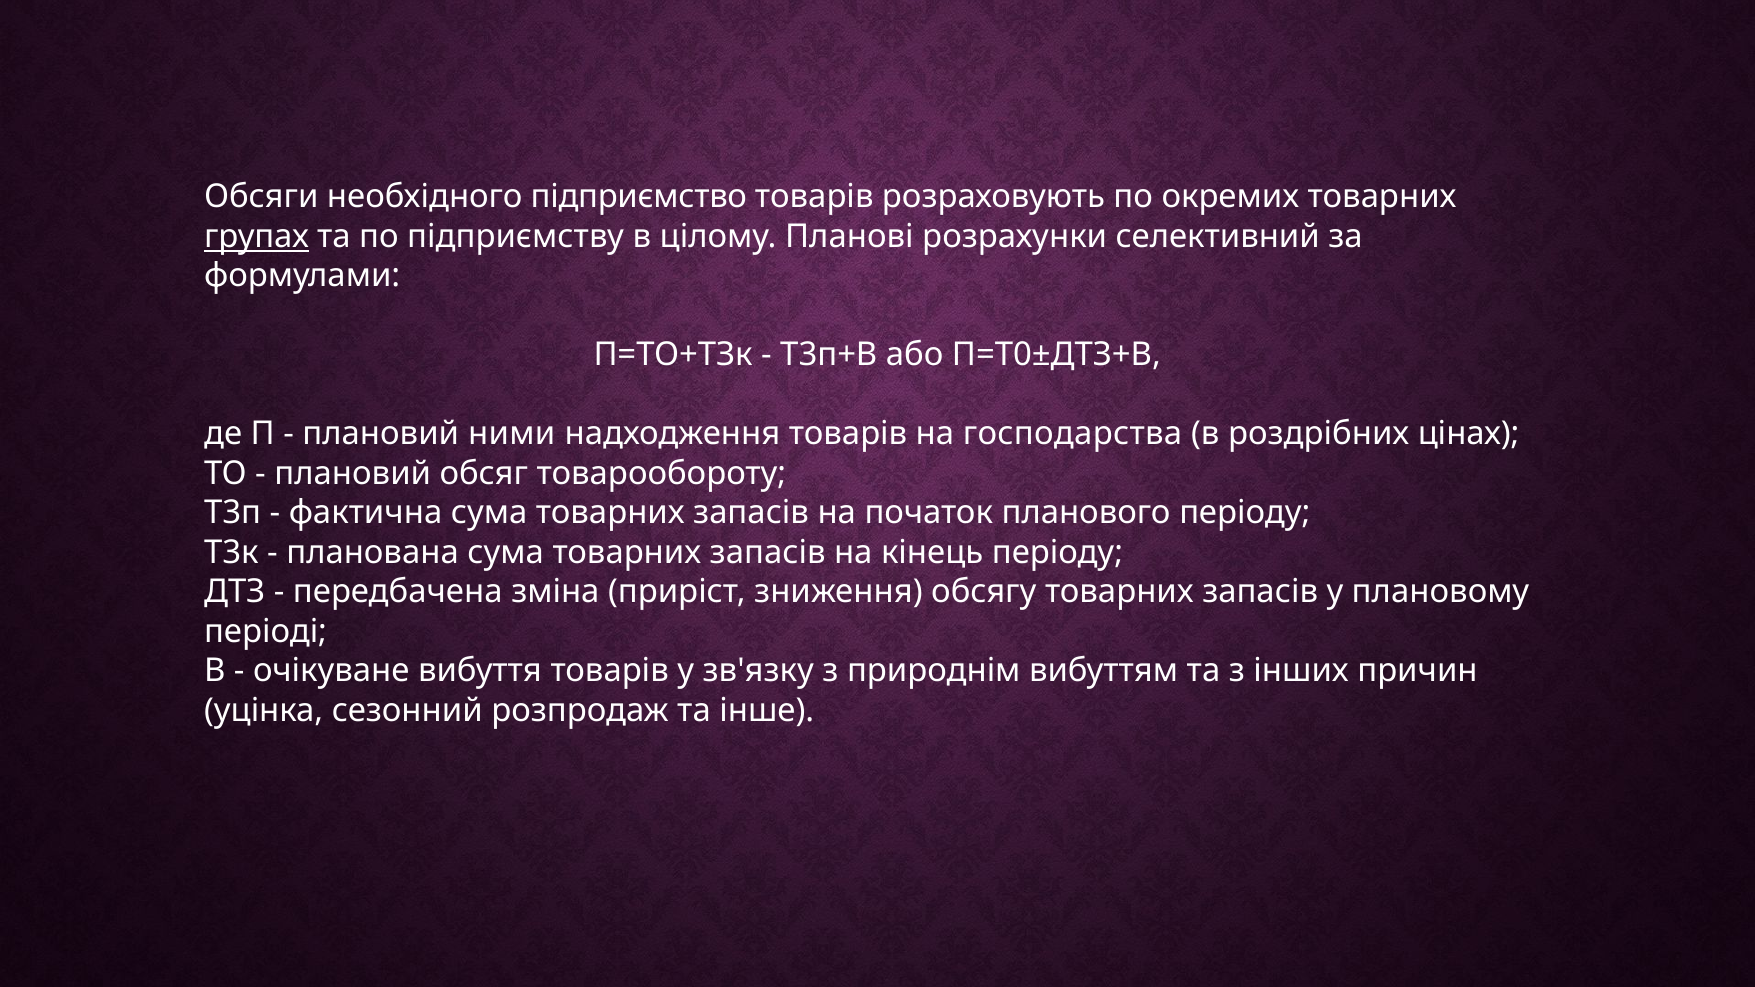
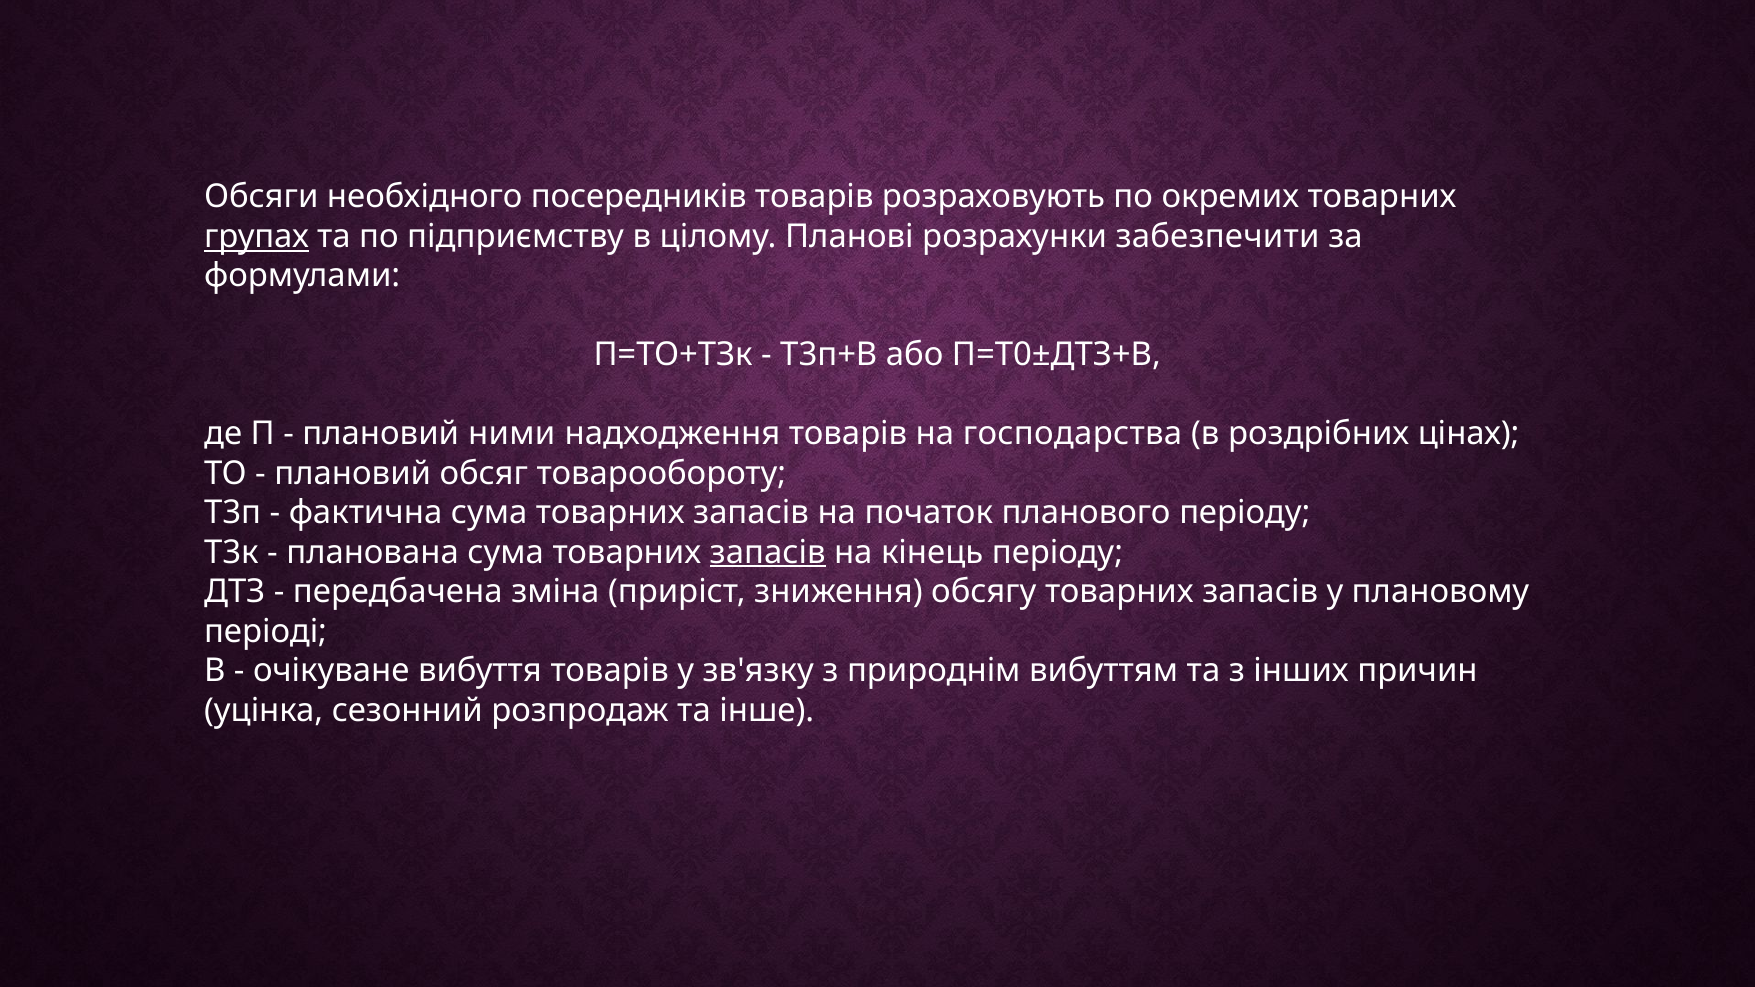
підприємство: підприємство -> посередників (639, 197)
селективний: селективний -> забезпечити (1218, 237)
запасів underline: none -> present (768, 552)
